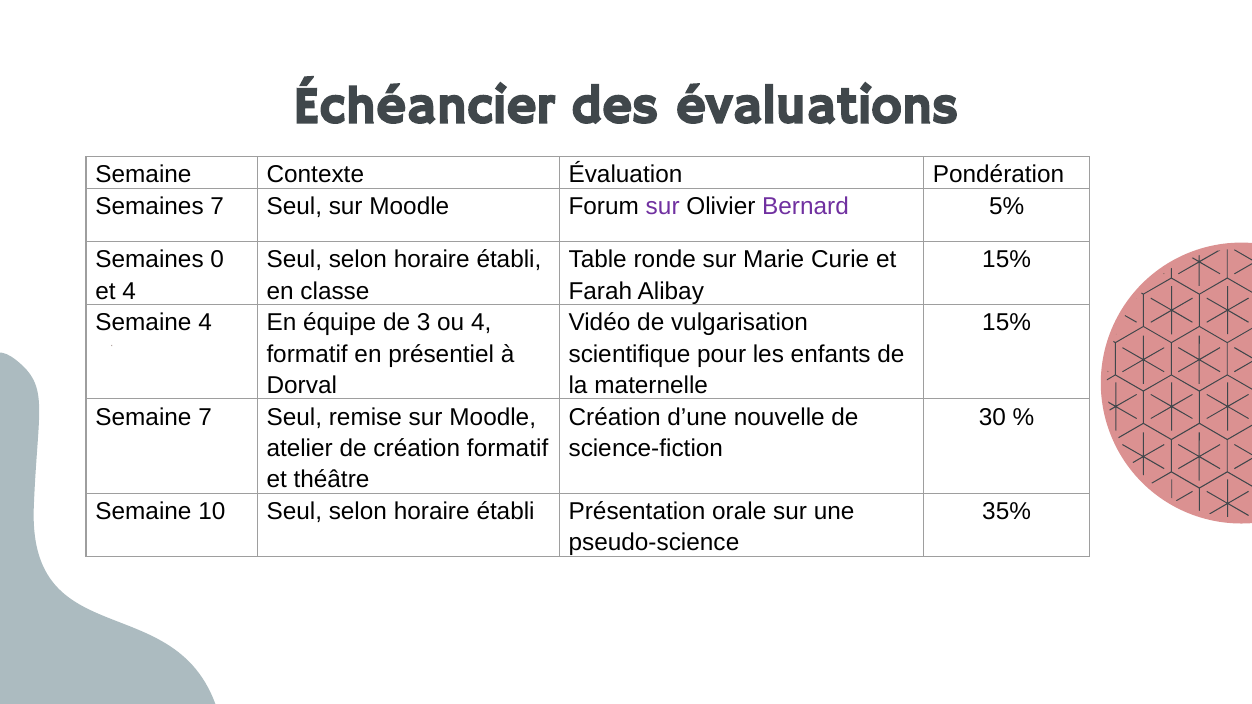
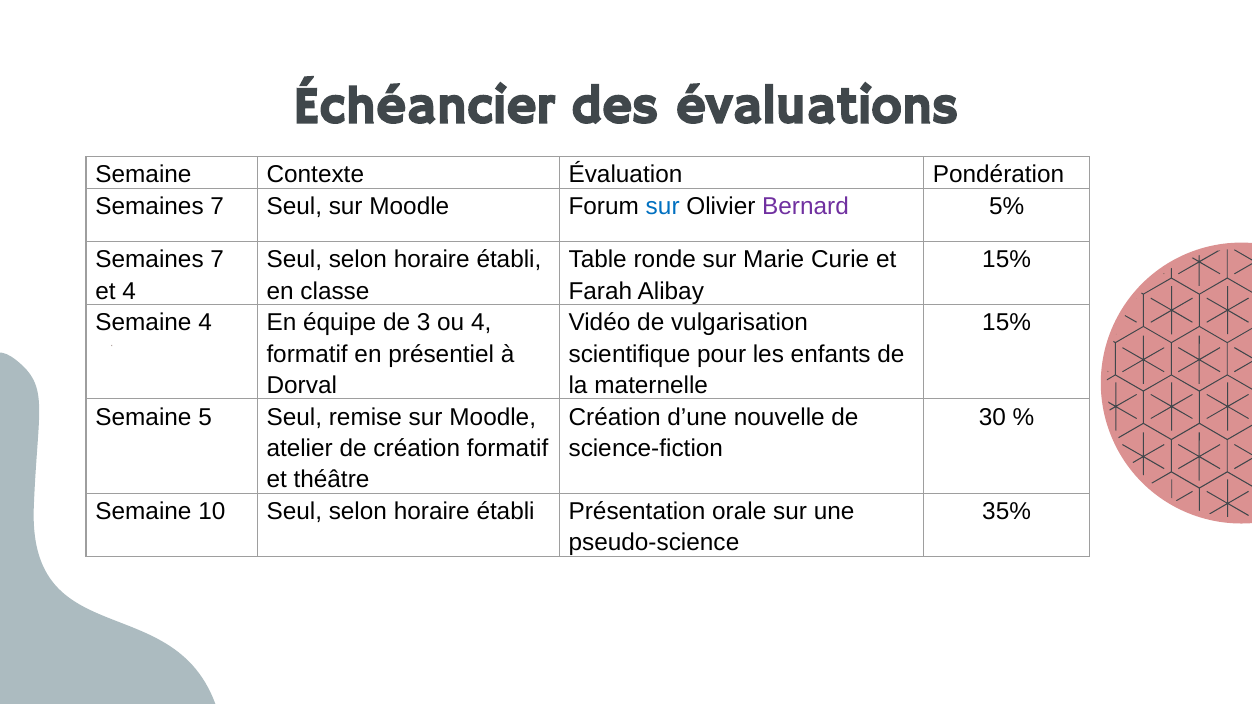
sur colour: purple -> blue (663, 206)
0: 0 -> 7 (217, 260)
Semaine 7: 7 -> 5 (205, 417)
